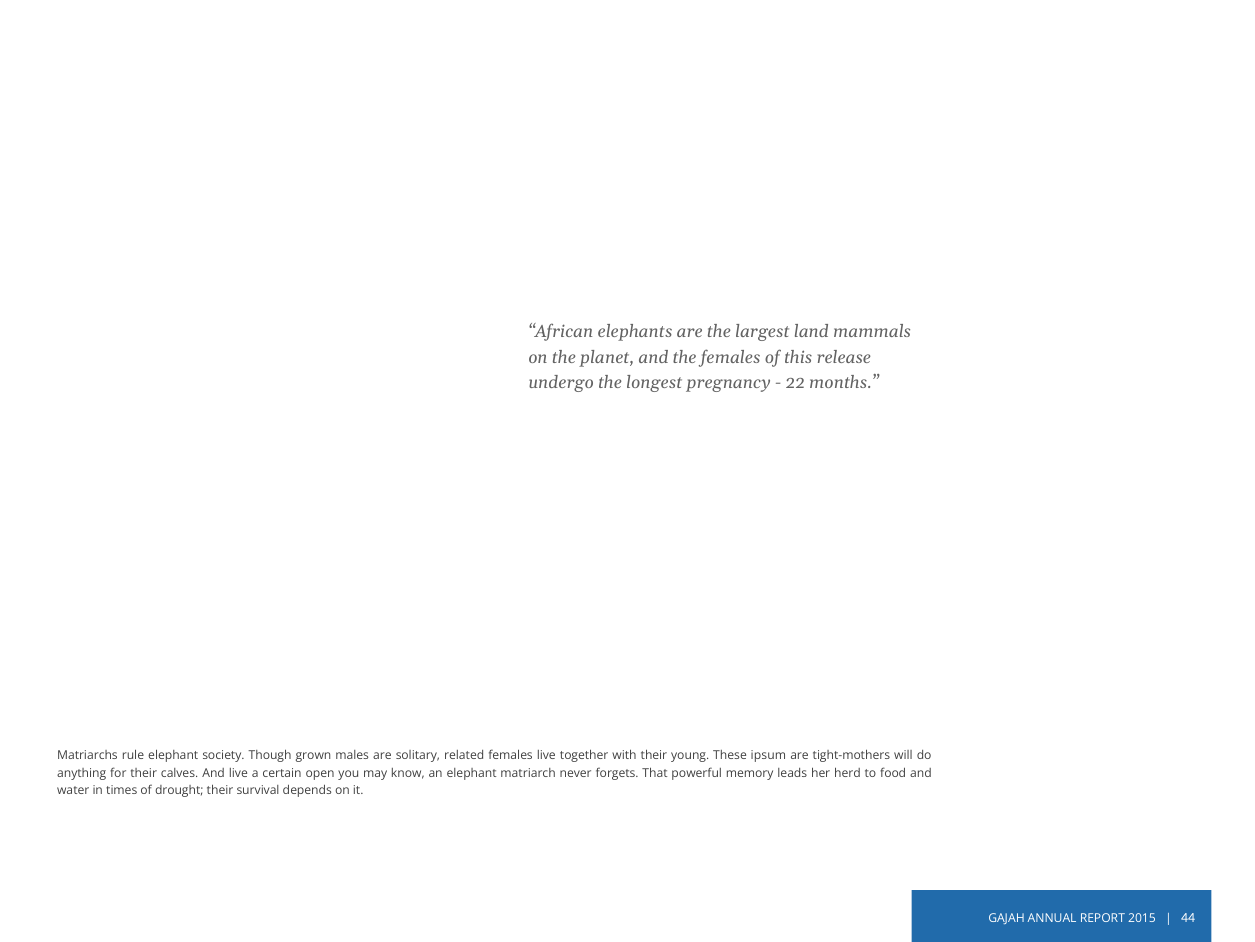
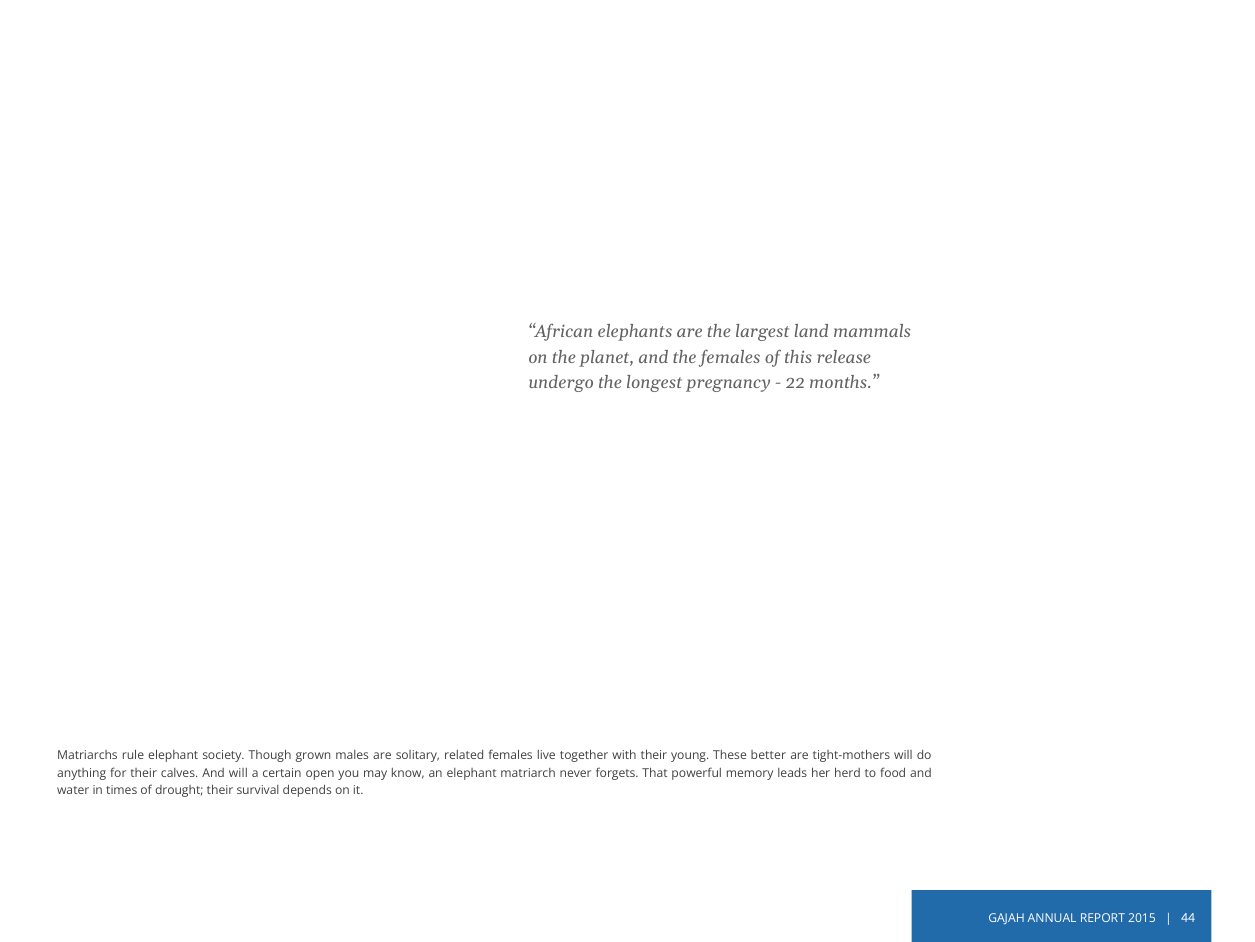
ipsum: ipsum -> better (768, 755)
And live: live -> will (238, 773)
